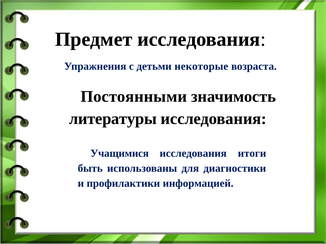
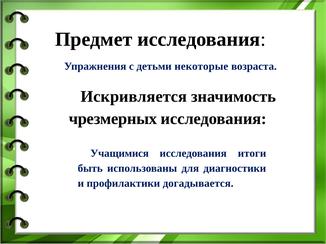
Постоянными: Постоянными -> Искривляется (134, 97)
литературы: литературы -> чрезмерных (113, 119)
информацией: информацией -> догадывается (198, 184)
